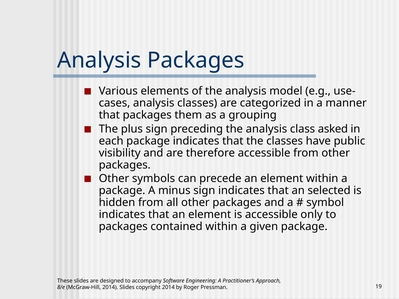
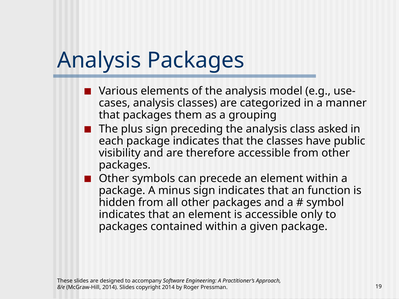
selected: selected -> function (329, 191)
